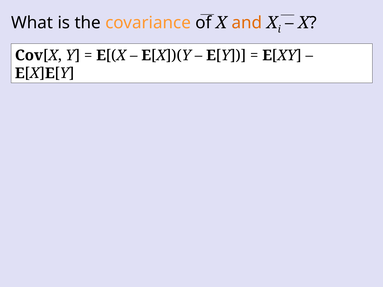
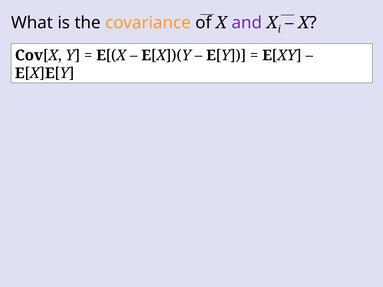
and colour: orange -> purple (247, 23)
